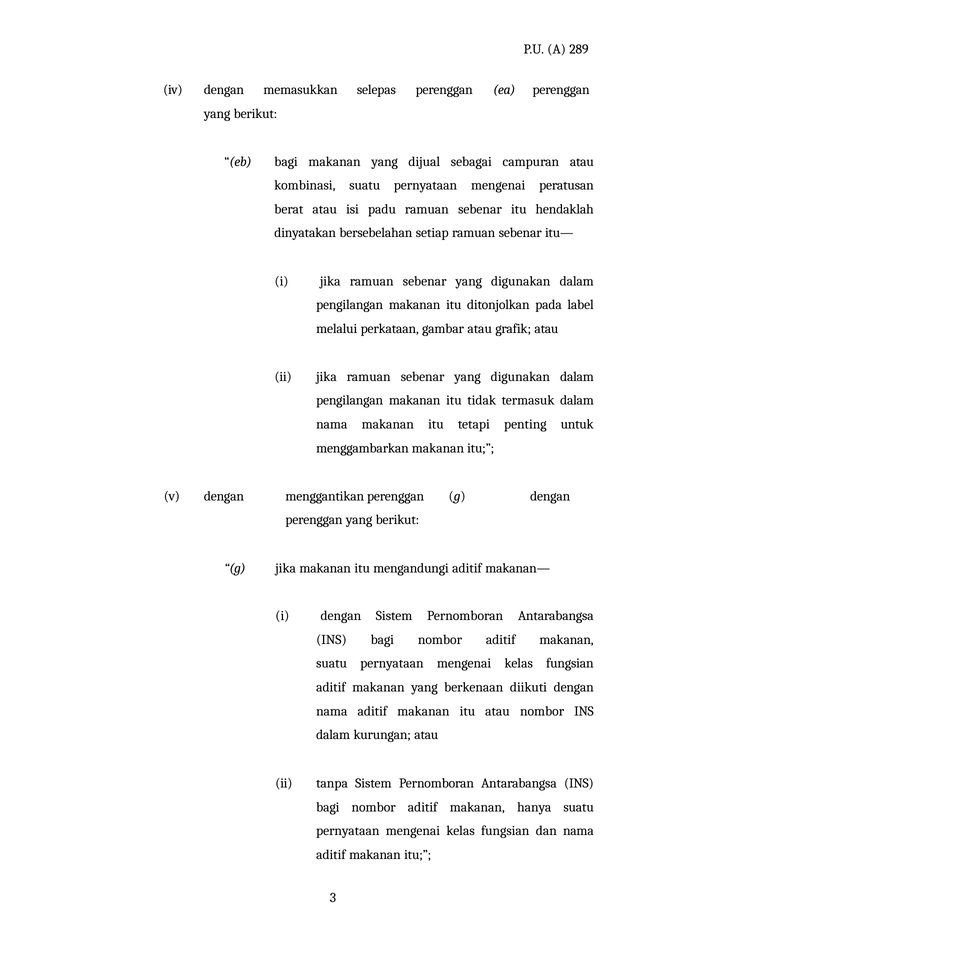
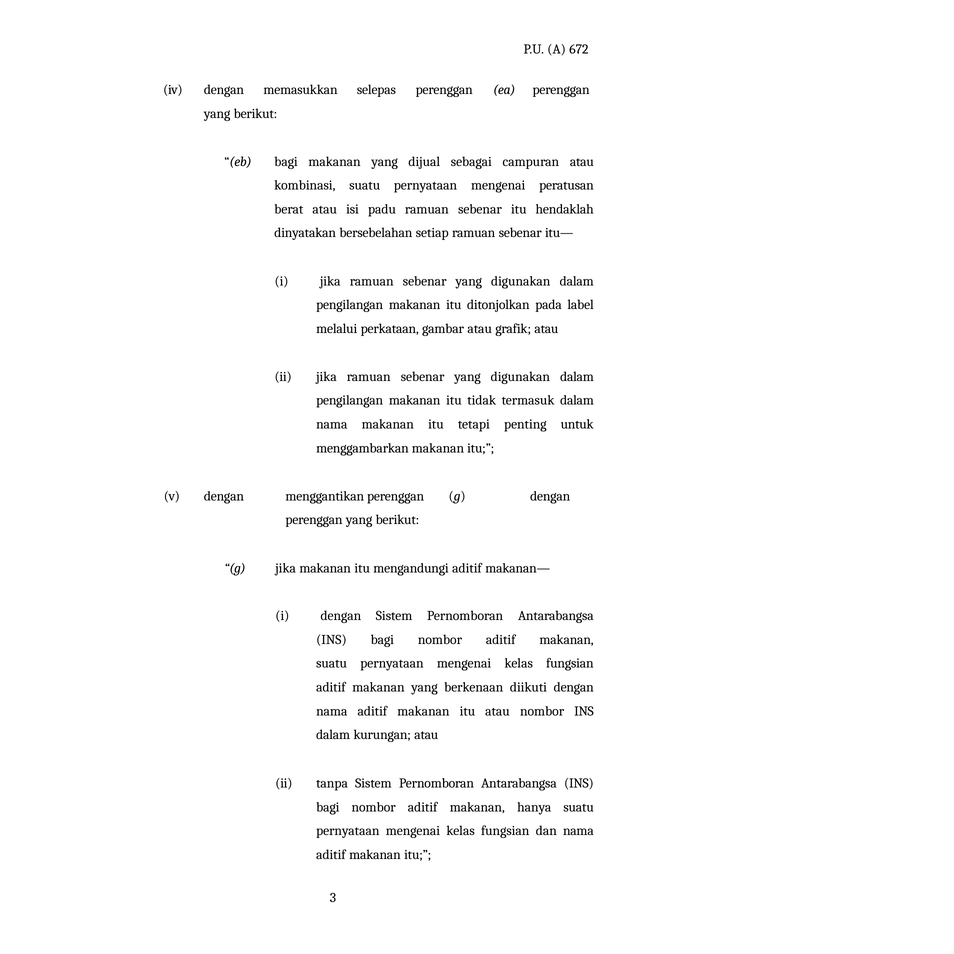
289: 289 -> 672 (579, 49)
